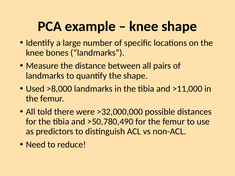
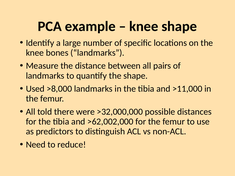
>50,780,490: >50,780,490 -> >62,002,000 (110, 122)
